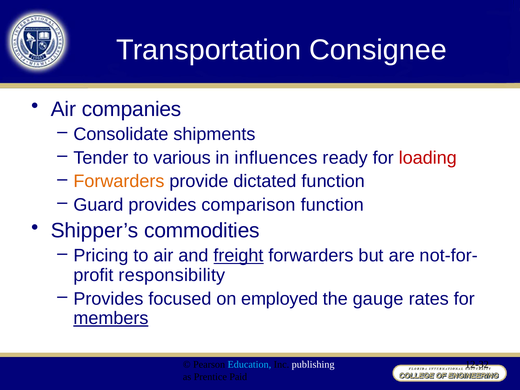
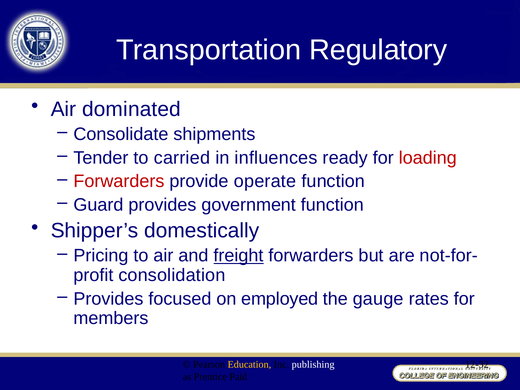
Consignee: Consignee -> Regulatory (378, 50)
companies: companies -> dominated (132, 109)
various: various -> carried (182, 158)
Forwarders colour: orange -> red (119, 181)
dictated: dictated -> operate (265, 181)
comparison: comparison -> government (249, 205)
commodities: commodities -> domestically (202, 231)
responsibility: responsibility -> consolidation (172, 275)
members underline: present -> none (111, 318)
Education colour: light blue -> yellow (249, 365)
